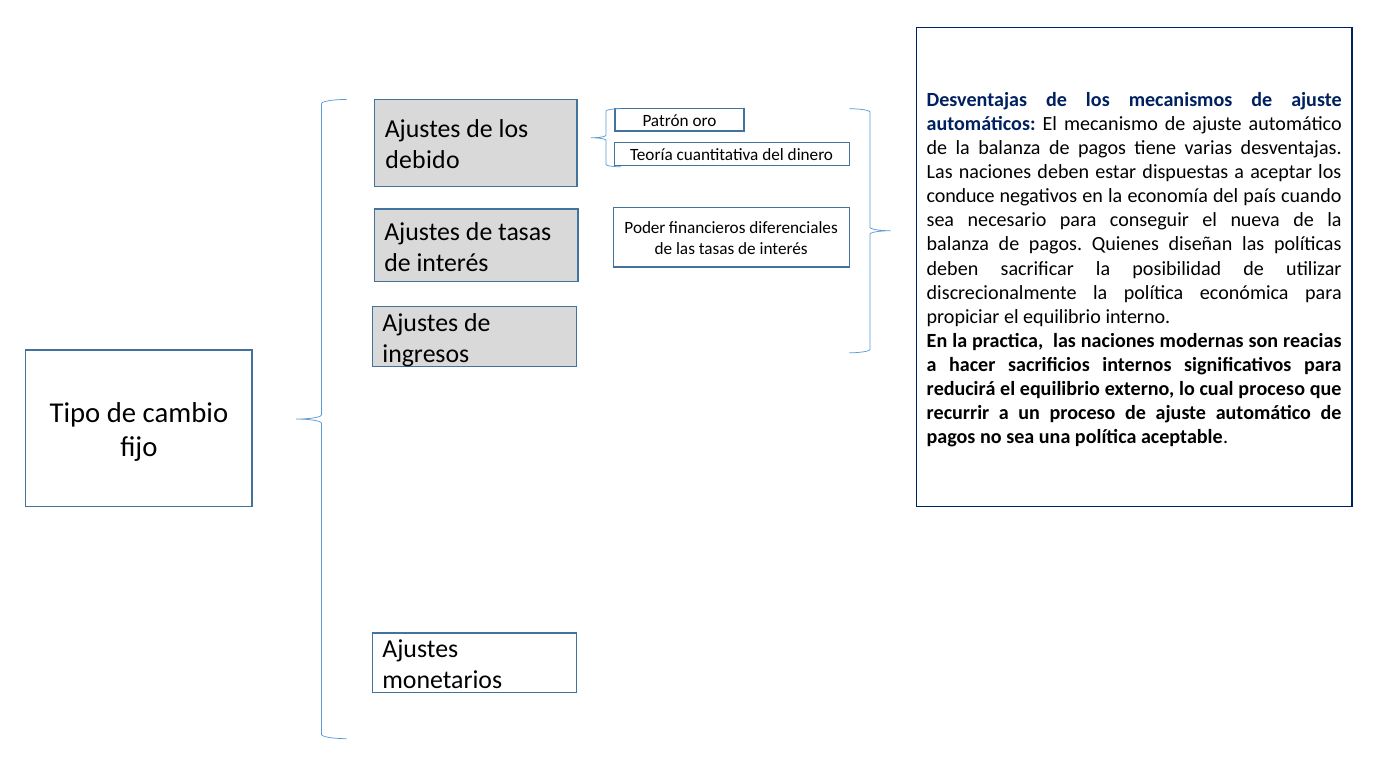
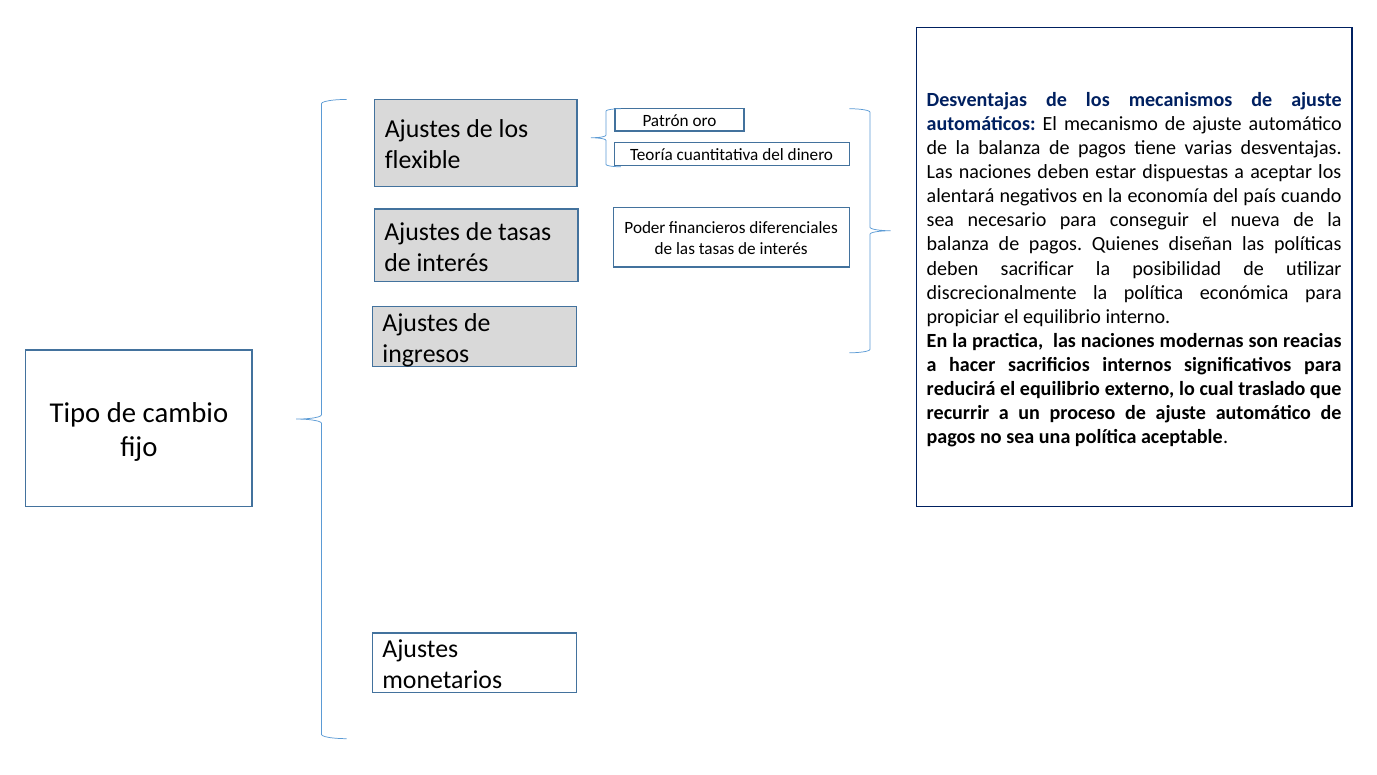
debido: debido -> flexible (423, 160)
conduce: conduce -> alentará (961, 196)
cual proceso: proceso -> traslado (1272, 389)
